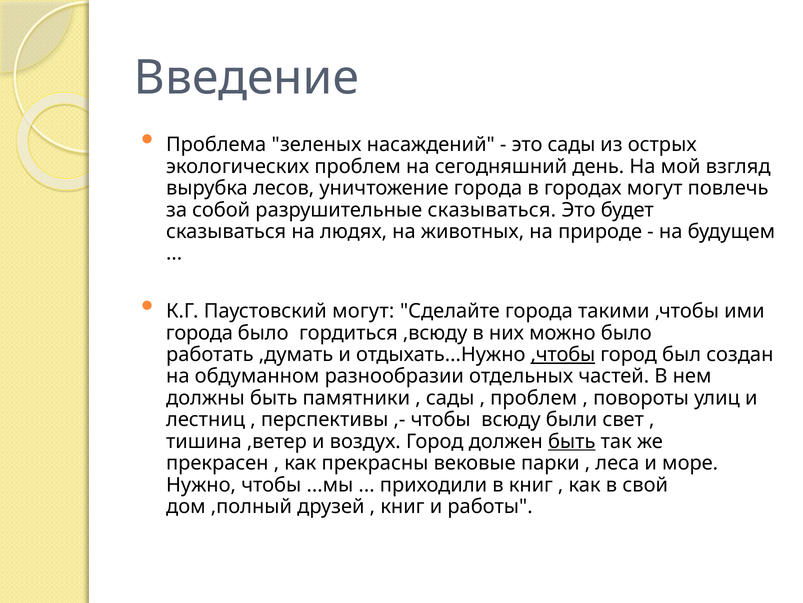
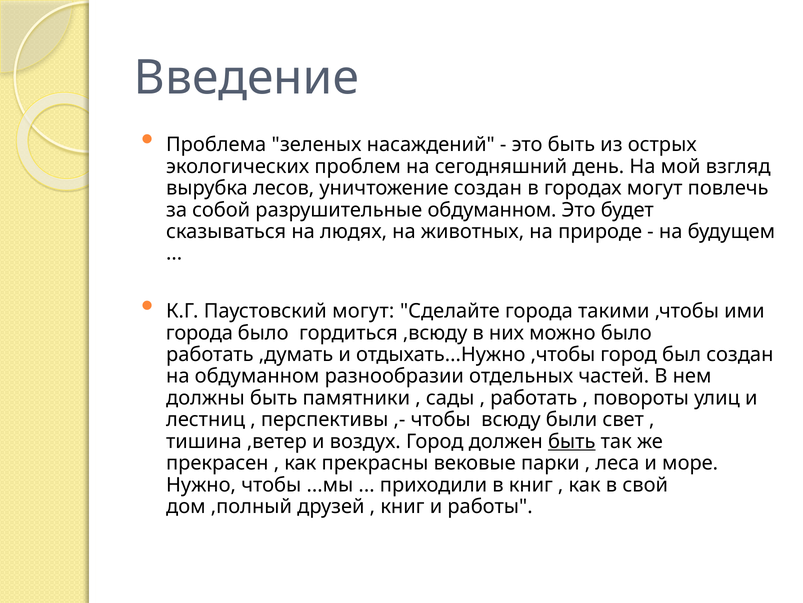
это сады: сады -> быть (571, 145)
уничтожение города: города -> создан (488, 188)
разрушительные сказываться: сказываться -> обдуманном (492, 210)
,чтобы underline: present -> none (563, 354)
проблем: проблем -> работать (534, 398)
